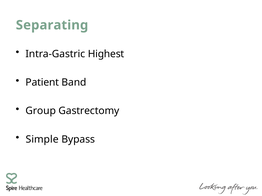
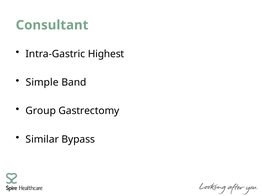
Separating: Separating -> Consultant (52, 25)
Patient: Patient -> Simple (42, 83)
Simple: Simple -> Similar (42, 140)
